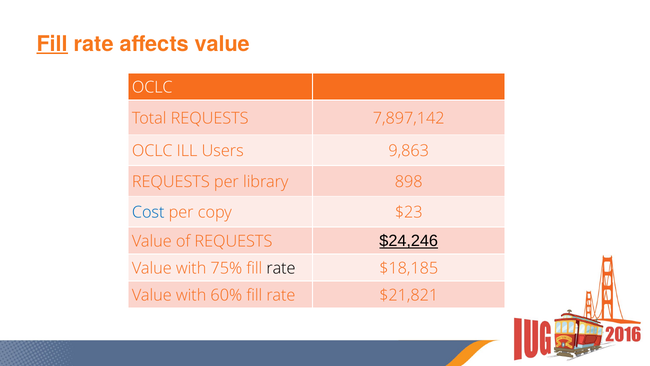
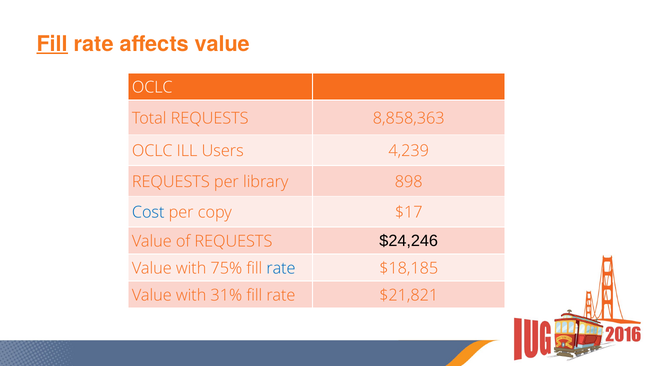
7,897,142: 7,897,142 -> 8,858,363 (409, 118)
9,863: 9,863 -> 4,239 (409, 151)
$23: $23 -> $17 (409, 212)
$24,246 underline: present -> none (409, 241)
rate colour: black -> blue (281, 268)
60%: 60% -> 31% (226, 295)
